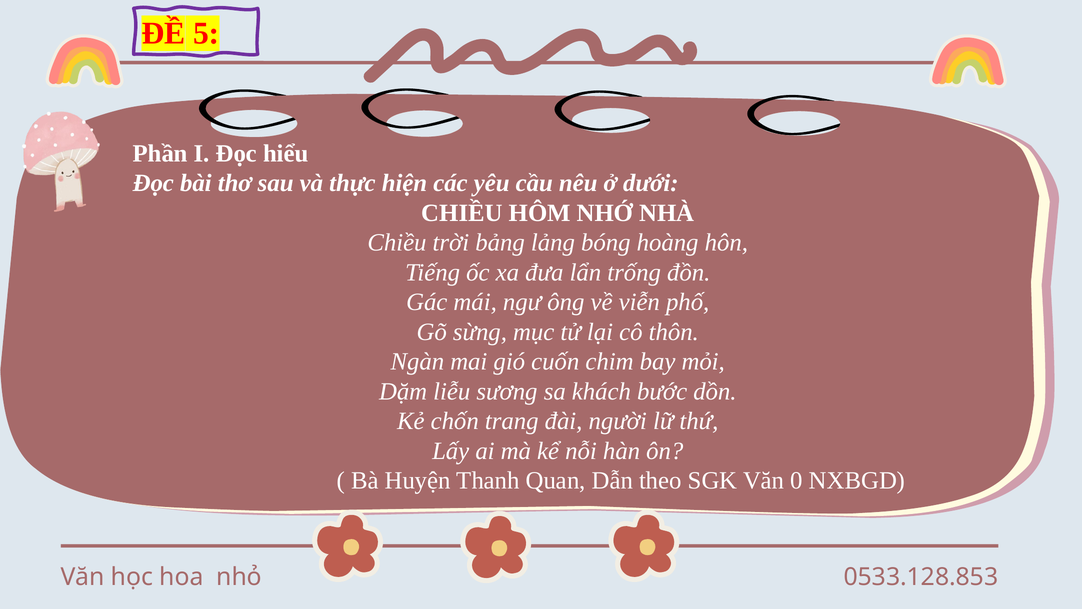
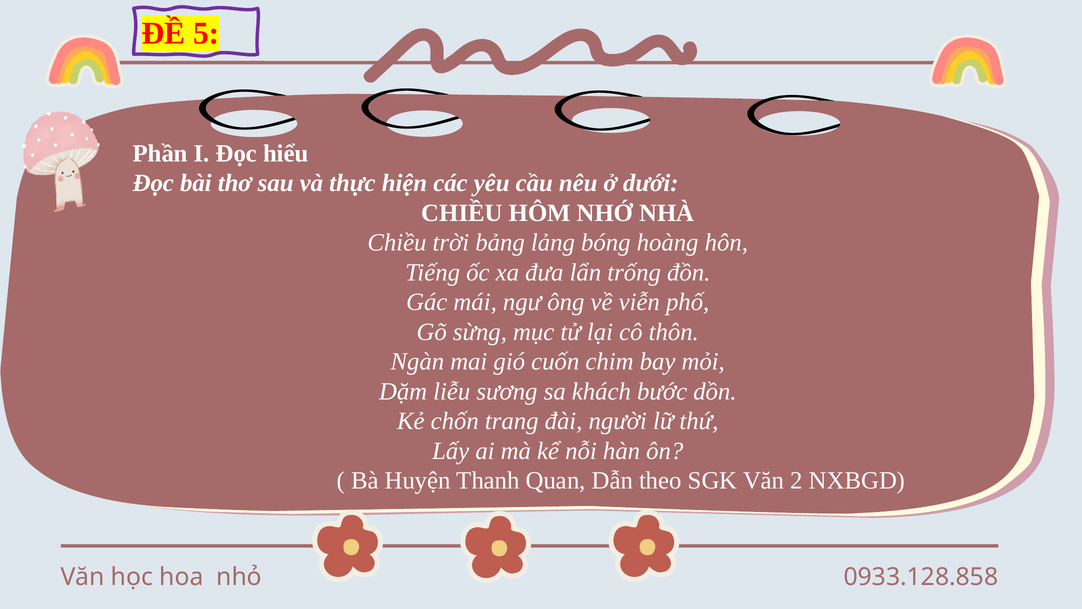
0: 0 -> 2 (797, 480)
0533.128.853: 0533.128.853 -> 0933.128.858 (921, 577)
